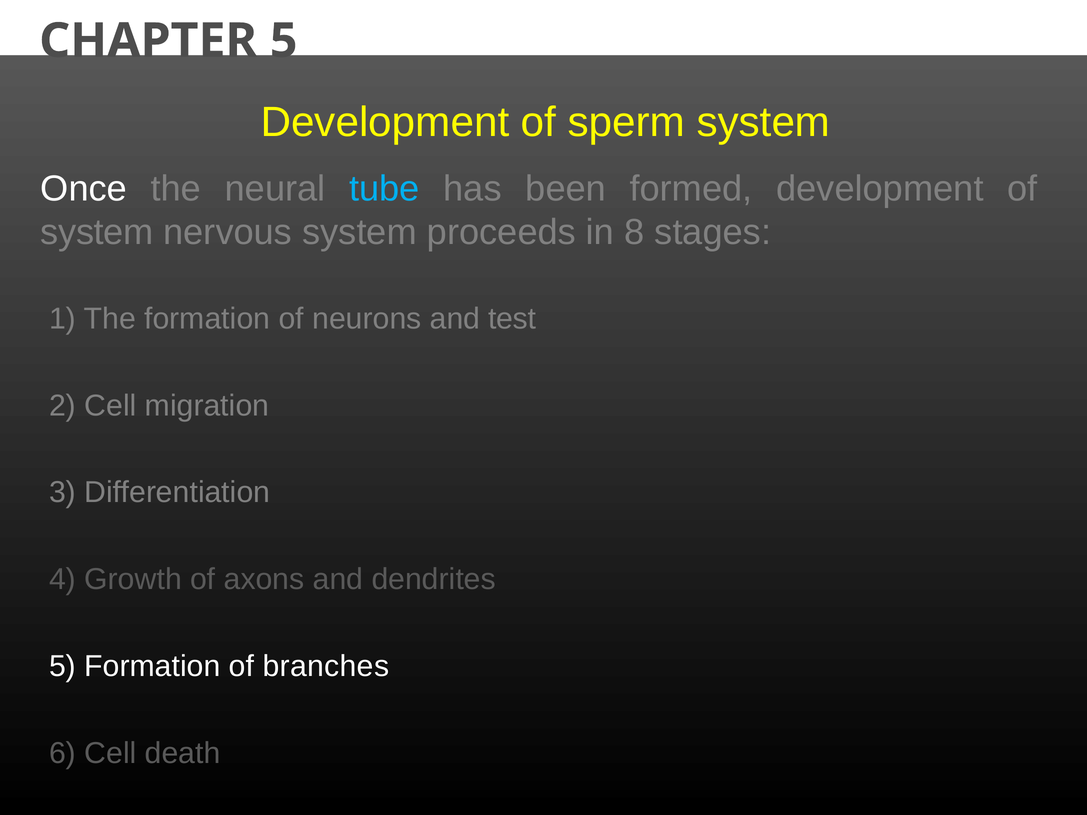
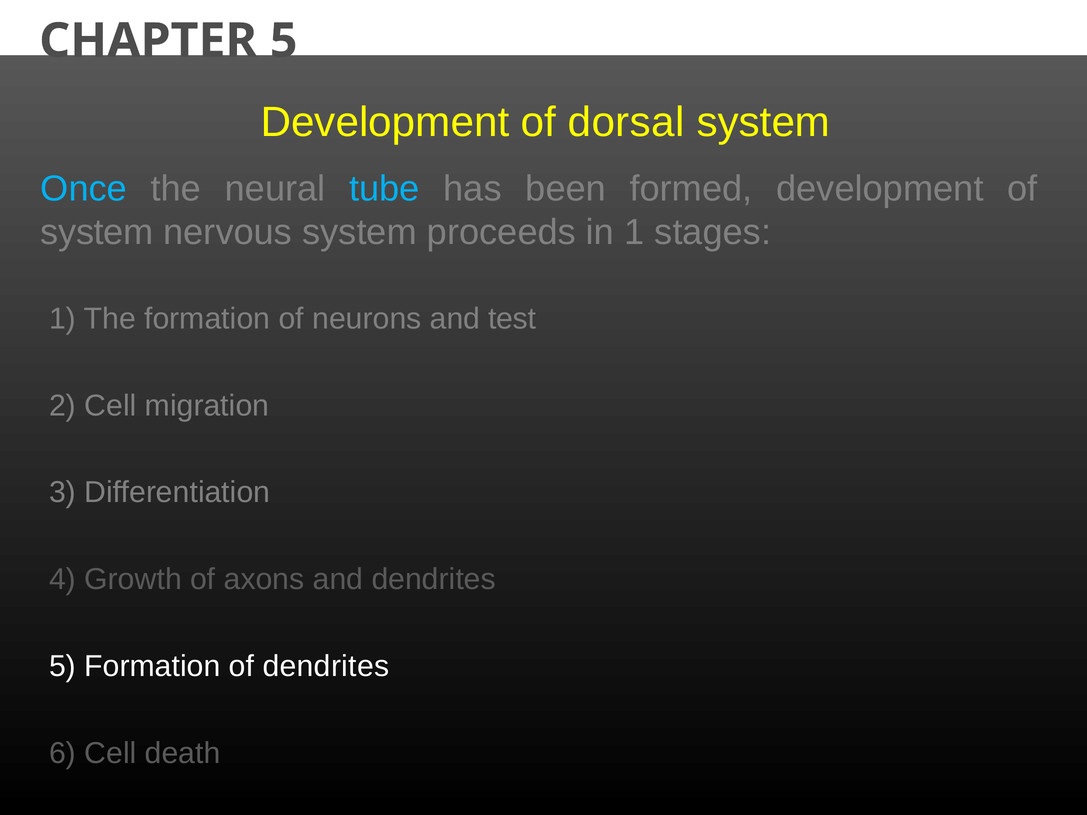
sperm: sperm -> dorsal (626, 122)
Once colour: white -> light blue (84, 189)
in 8: 8 -> 1 (634, 233)
of branches: branches -> dendrites (326, 667)
